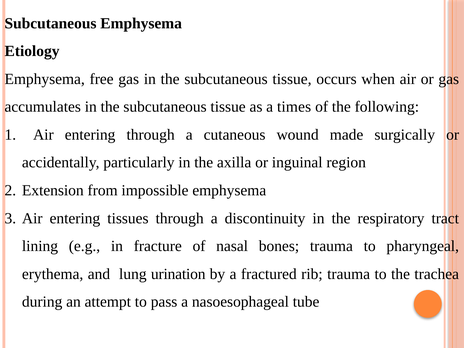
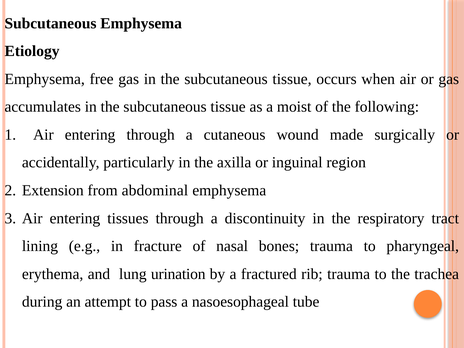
times: times -> moist (294, 107)
impossible: impossible -> abdominal (155, 190)
